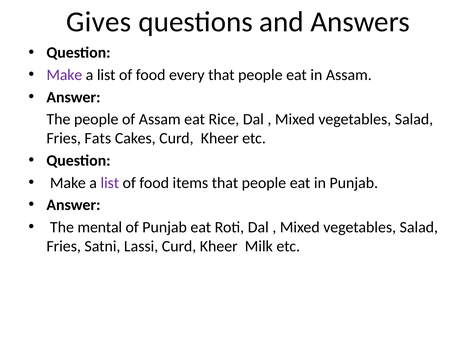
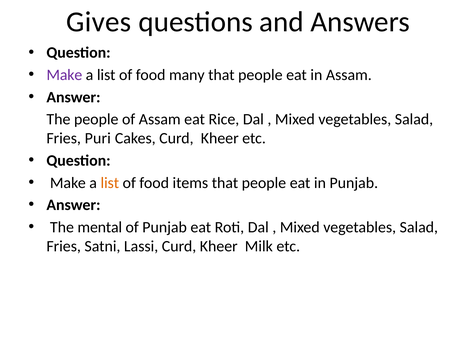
every: every -> many (187, 75)
Fats: Fats -> Puri (98, 138)
list colour: purple -> orange (110, 183)
